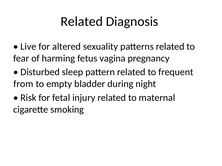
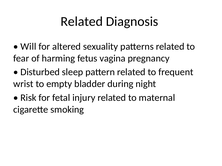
Live: Live -> Will (28, 47)
from: from -> wrist (23, 84)
